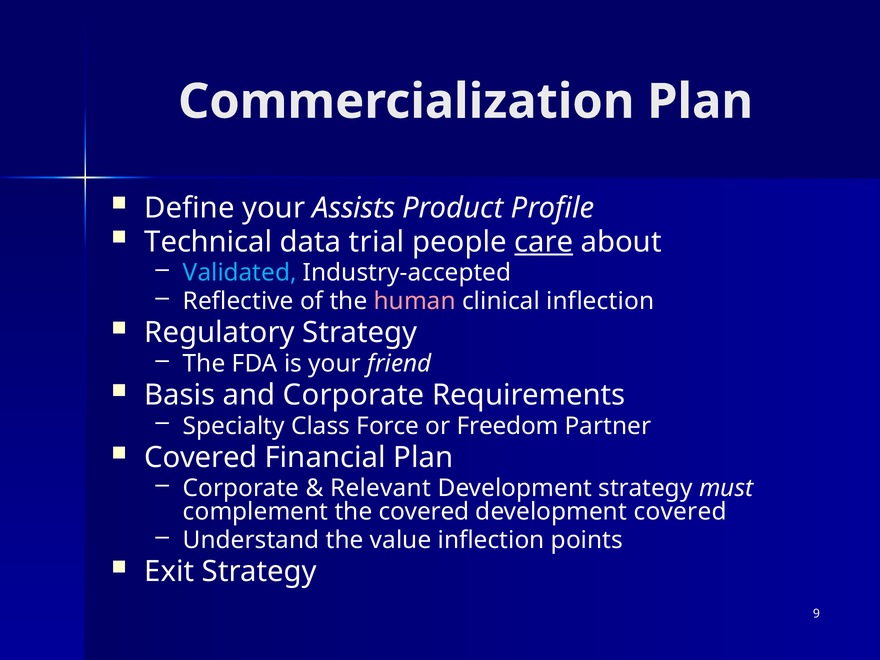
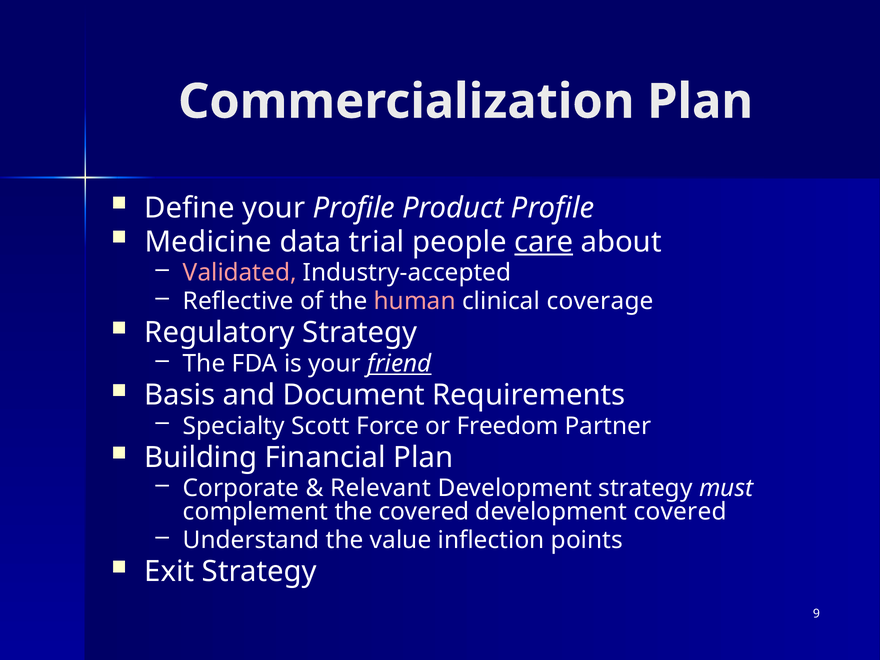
your Assists: Assists -> Profile (354, 208)
Technical: Technical -> Medicine (208, 242)
Validated colour: light blue -> pink (240, 273)
clinical inflection: inflection -> coverage (600, 301)
friend underline: none -> present (399, 364)
and Corporate: Corporate -> Document (354, 395)
Class: Class -> Scott (320, 426)
Covered: Covered -> Building (201, 457)
